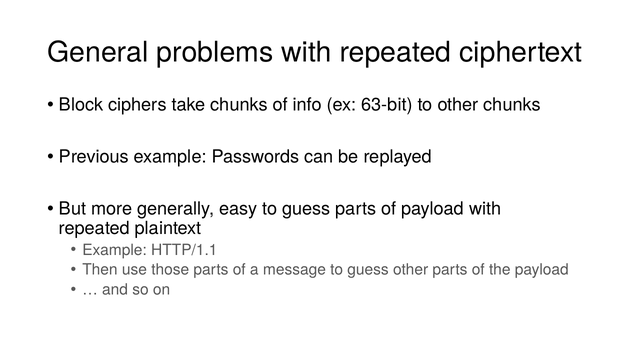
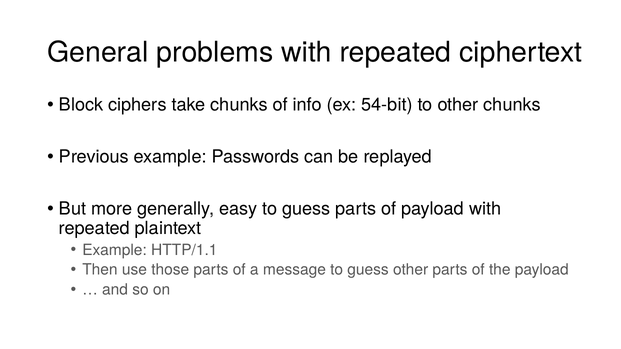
63-bit: 63-bit -> 54-bit (387, 105)
